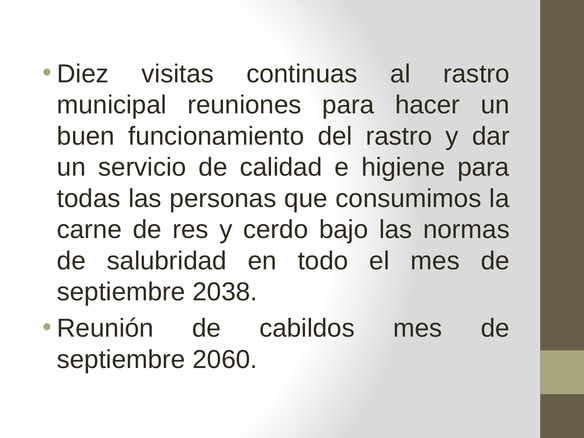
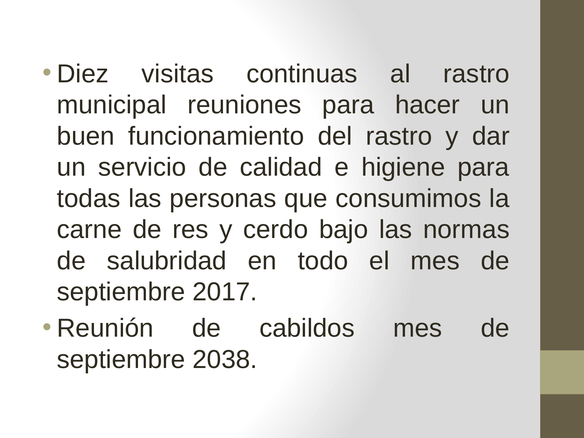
2038: 2038 -> 2017 (225, 292)
2060: 2060 -> 2038 (225, 360)
